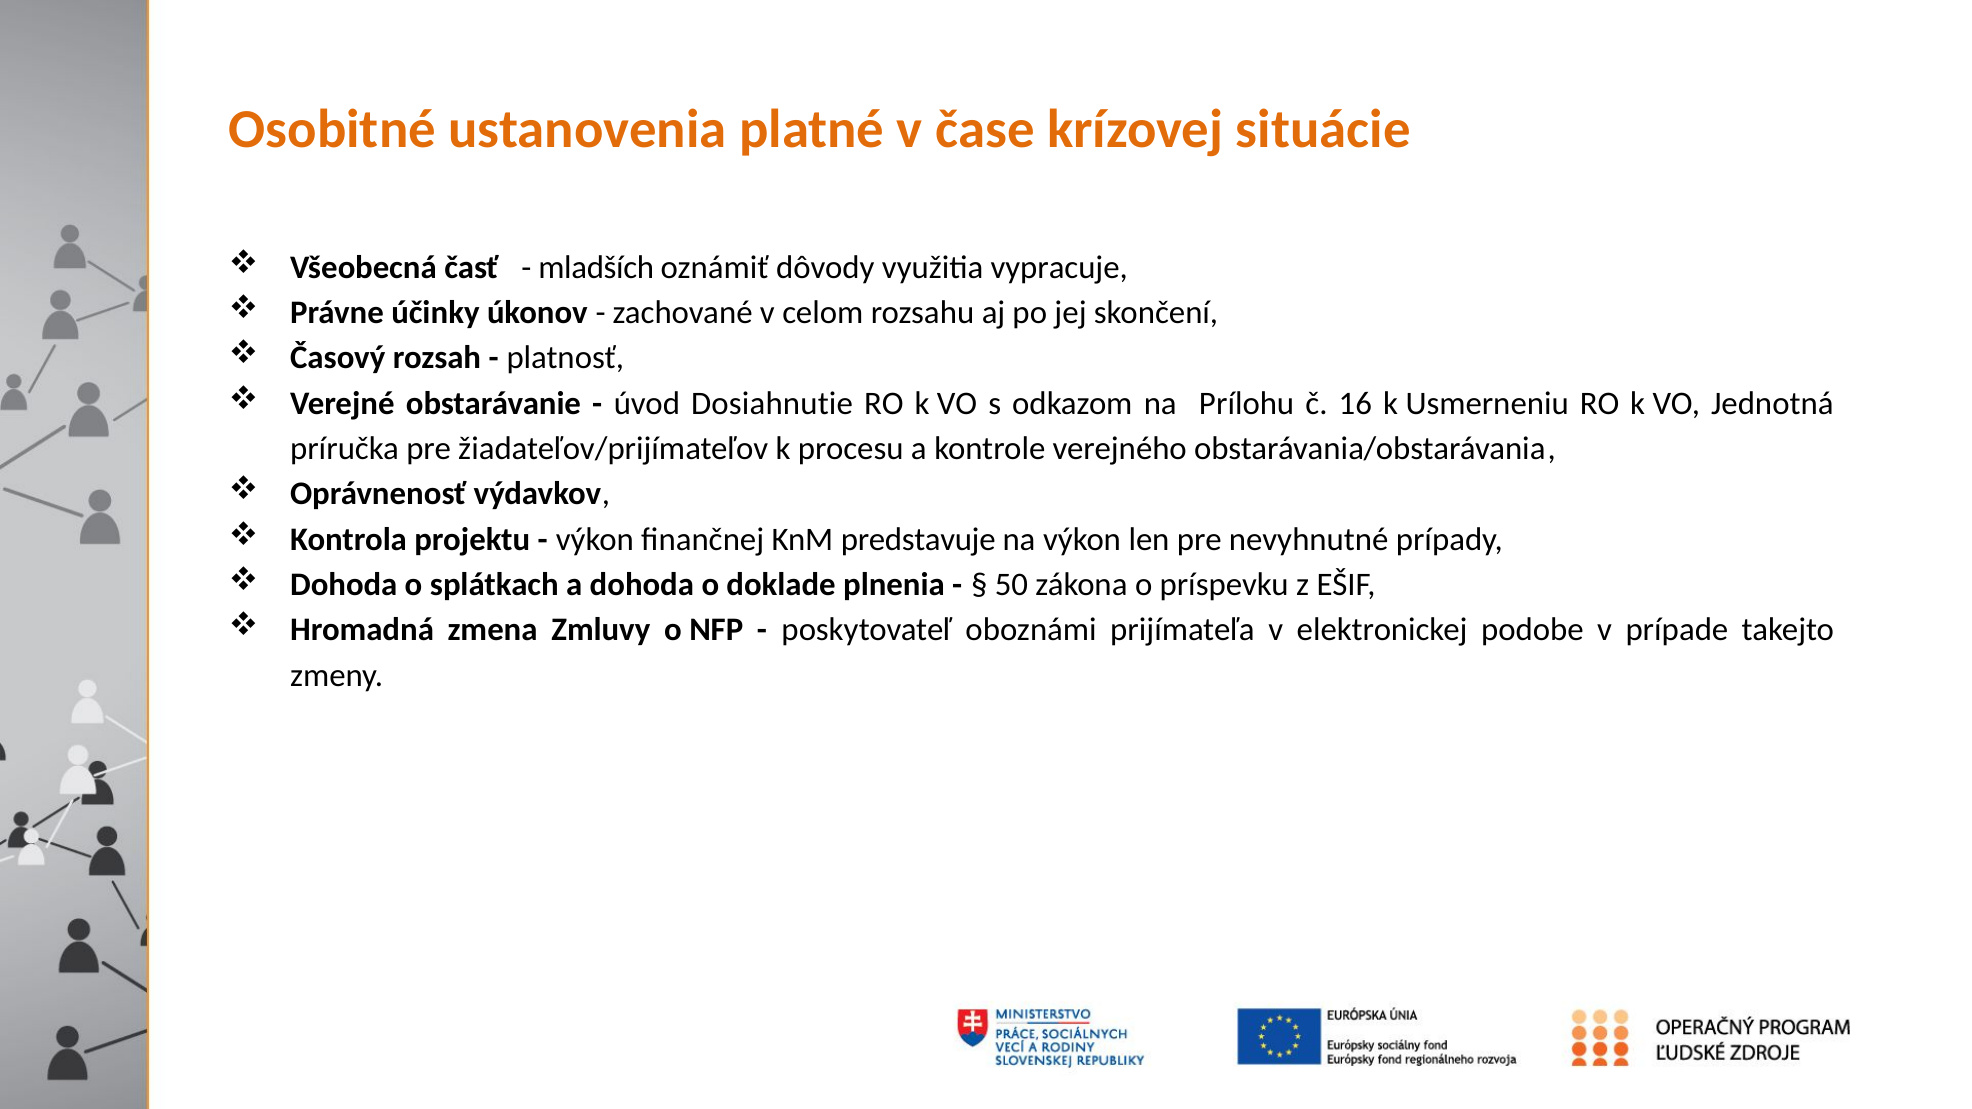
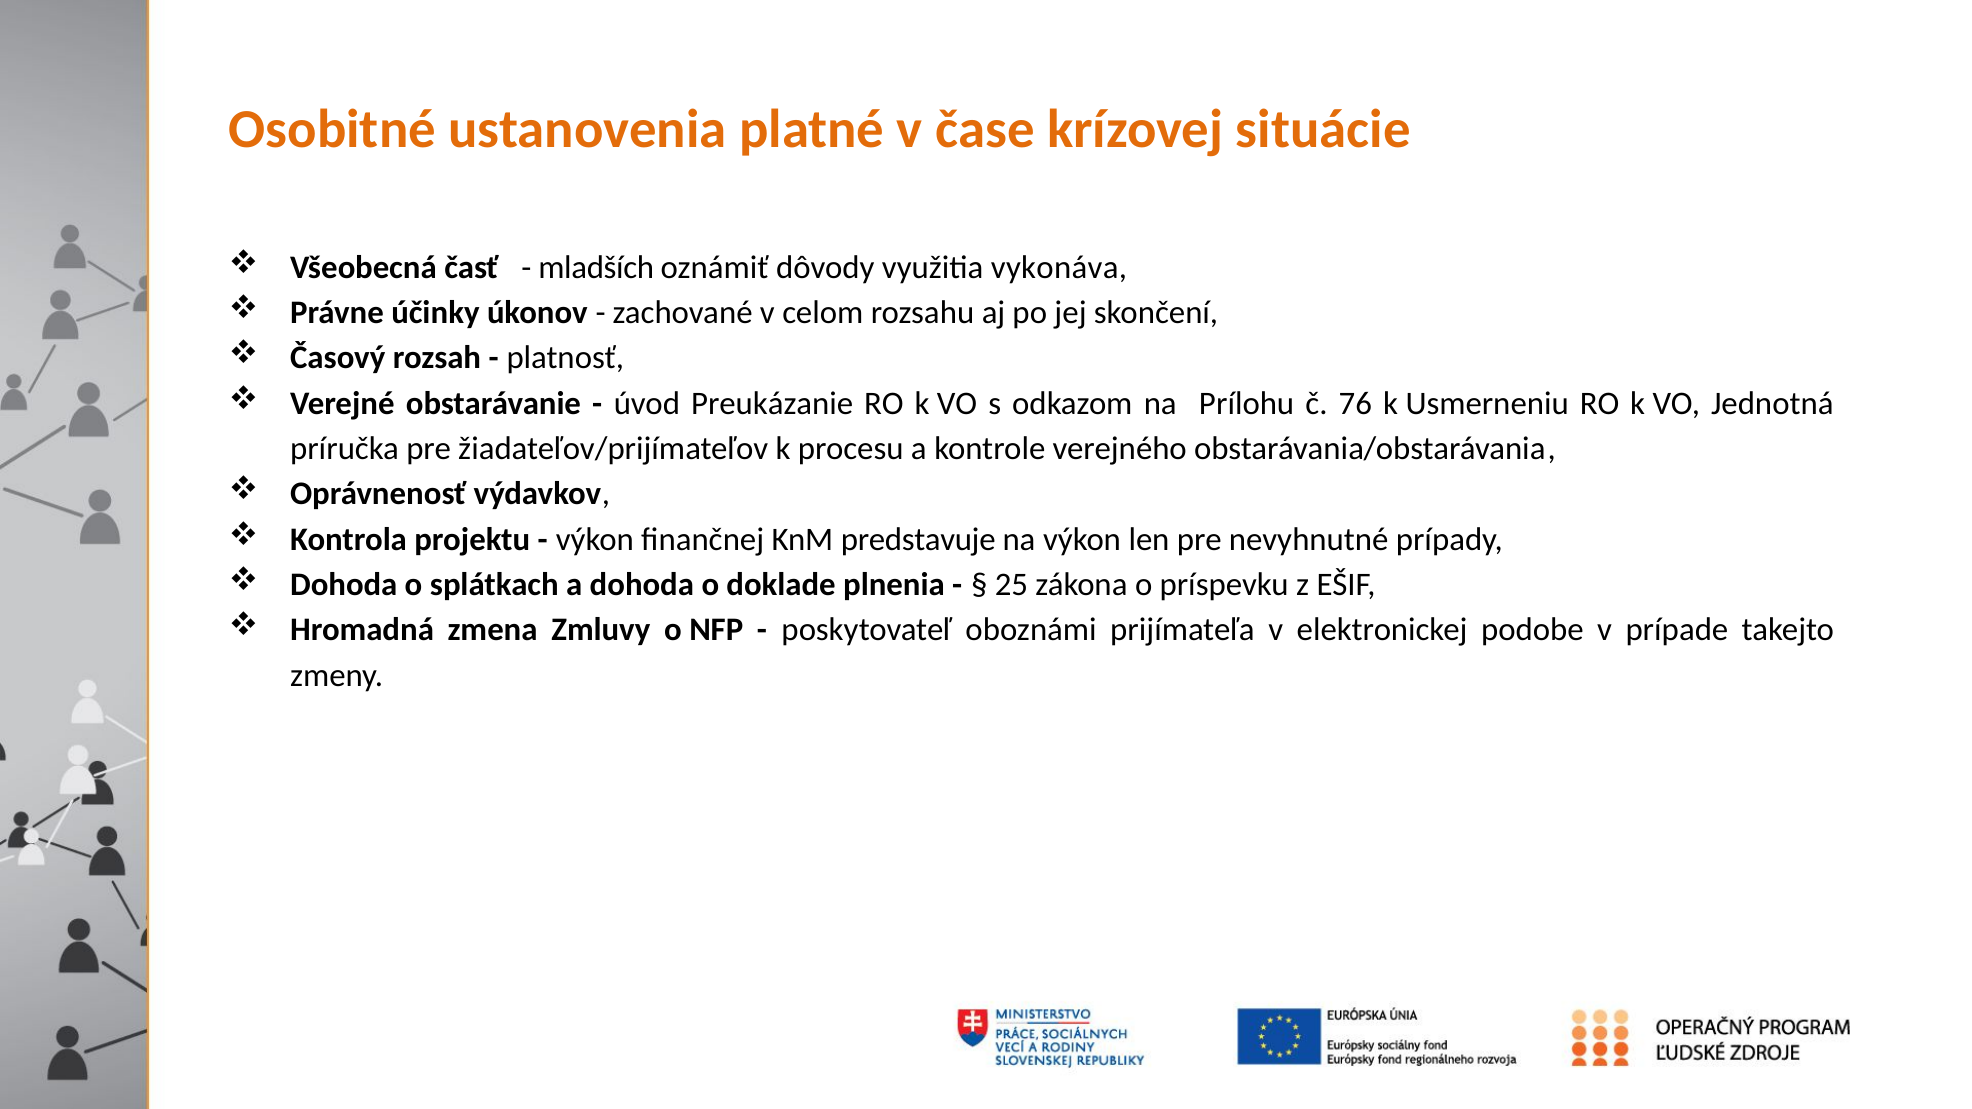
vypracuje: vypracuje -> vykonáva (1059, 268)
Dosiahnutie: Dosiahnutie -> Preukázanie (772, 404)
16: 16 -> 76 (1355, 404)
50: 50 -> 25 (1011, 585)
